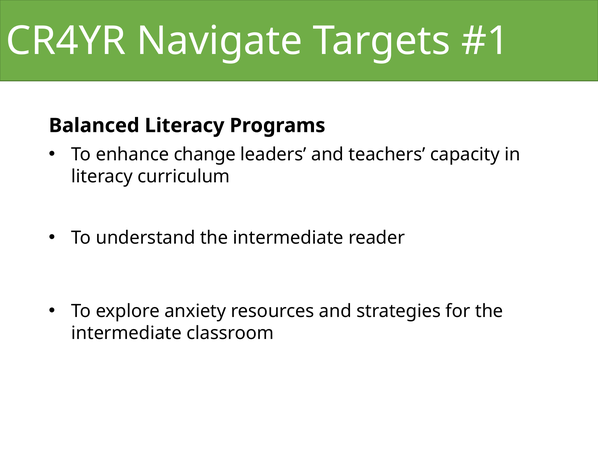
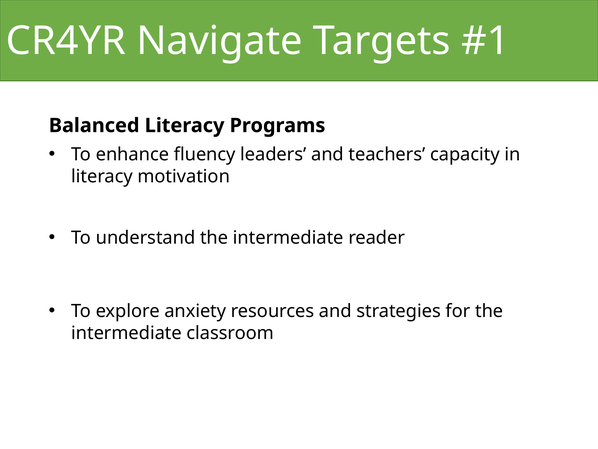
change: change -> fluency (205, 154)
curriculum: curriculum -> motivation (184, 176)
